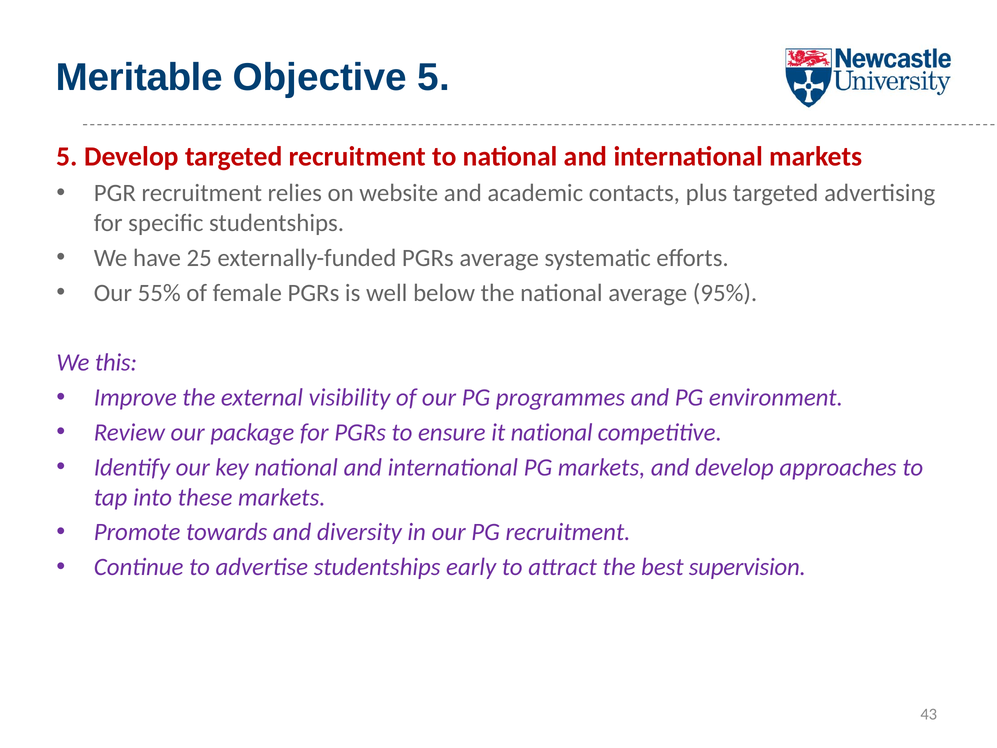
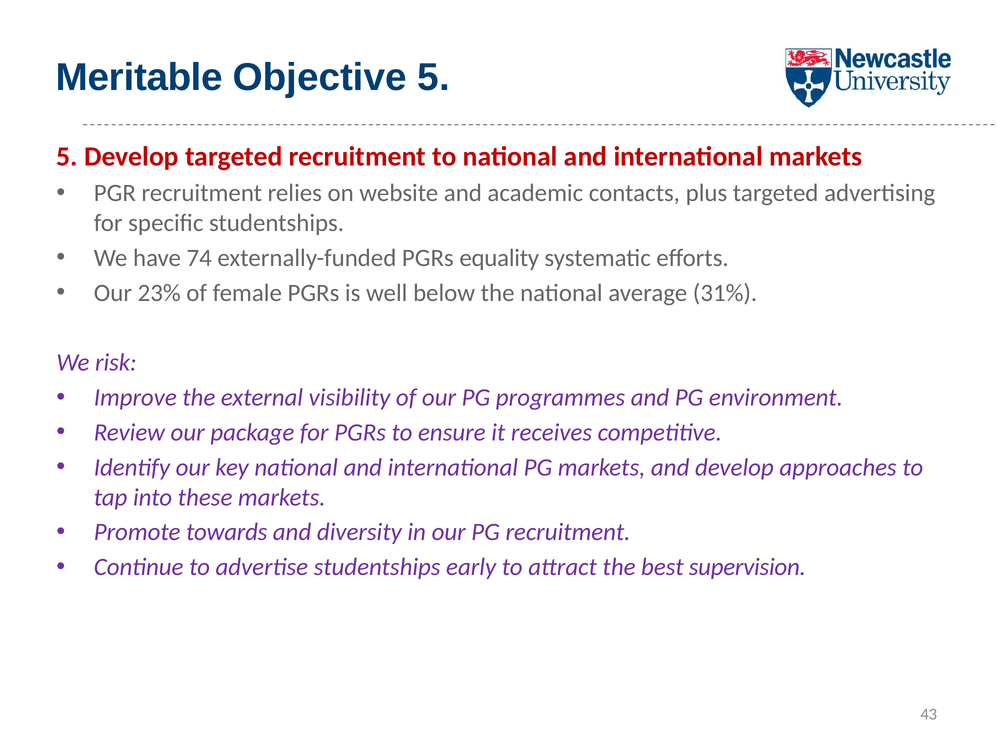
25: 25 -> 74 (199, 258)
PGRs average: average -> equality (499, 258)
55%: 55% -> 23% (159, 293)
95%: 95% -> 31% (725, 293)
this: this -> risk (116, 363)
it national: national -> receives (552, 432)
